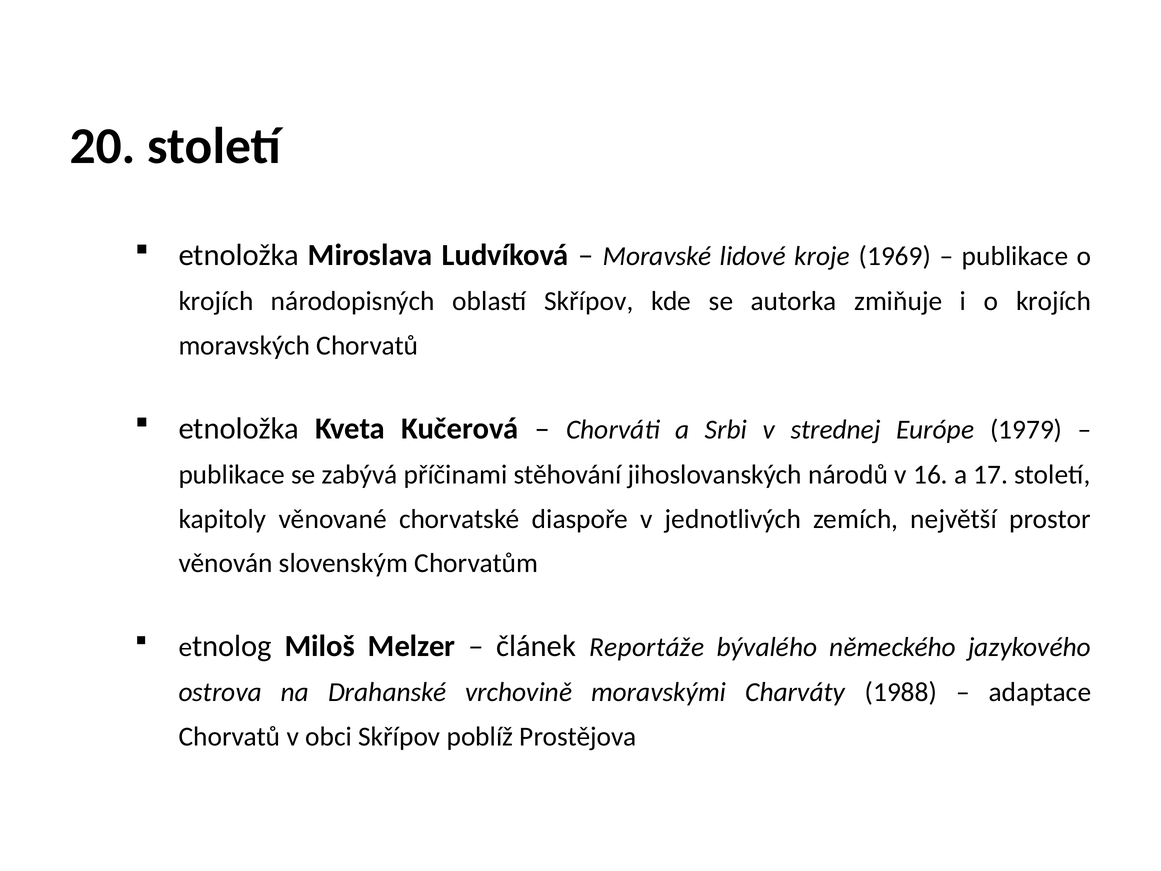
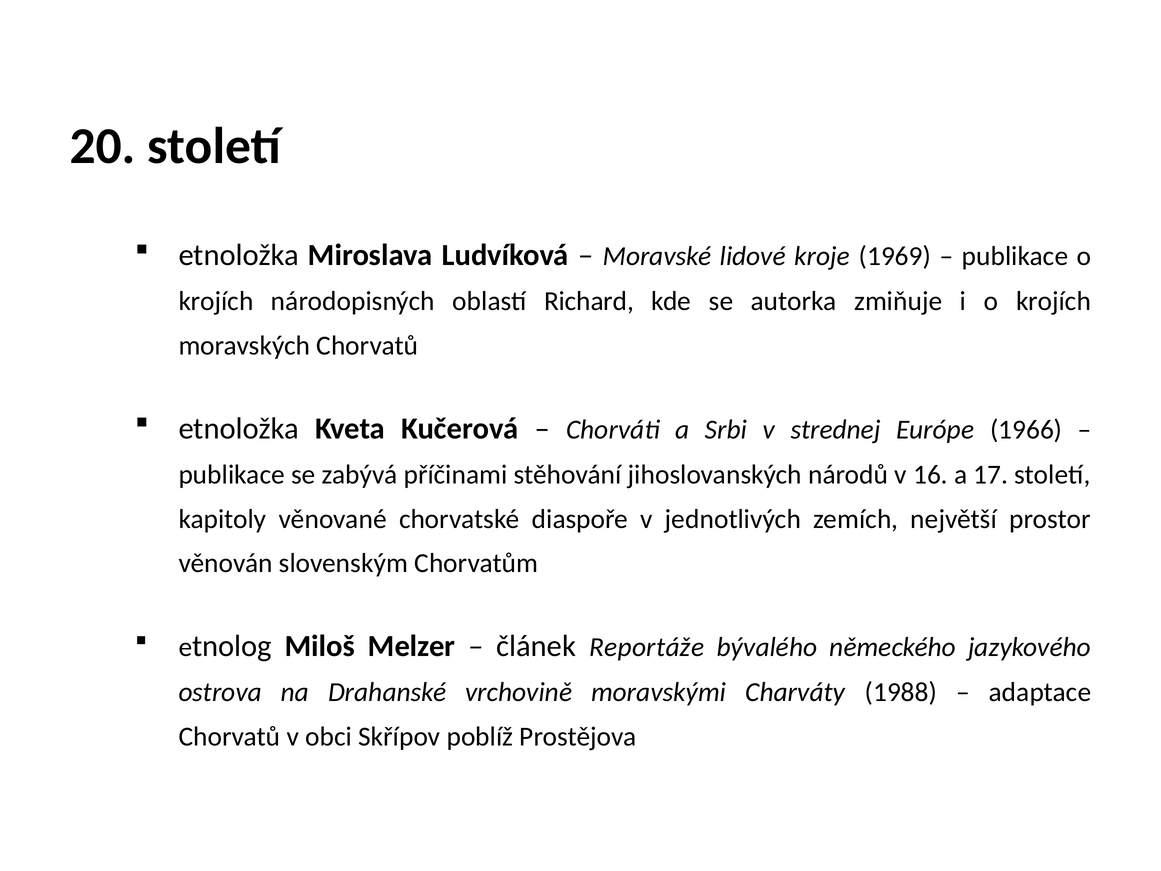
oblastí Skřípov: Skřípov -> Richard (589, 301)
1979: 1979 -> 1966 (1026, 429)
